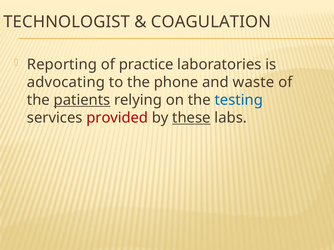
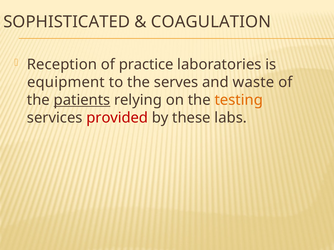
TECHNOLOGIST: TECHNOLOGIST -> SOPHISTICATED (67, 22)
Reporting: Reporting -> Reception (62, 64)
advocating: advocating -> equipment (66, 82)
phone: phone -> serves (176, 82)
testing colour: blue -> orange (239, 100)
these underline: present -> none (191, 118)
